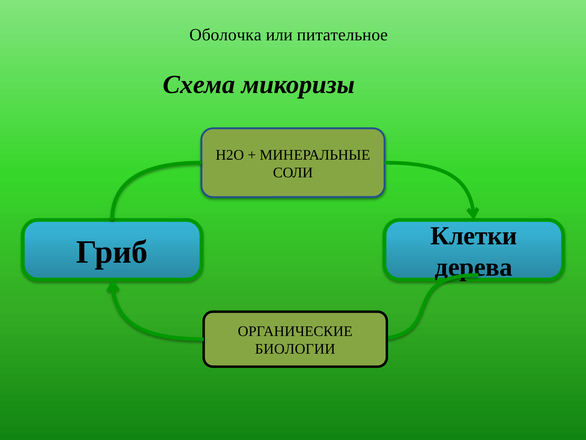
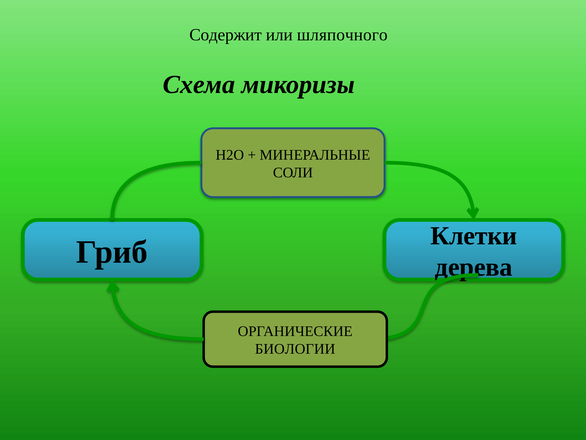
Оболочка: Оболочка -> Содержит (226, 35)
питательное: питательное -> шляпочного (342, 35)
